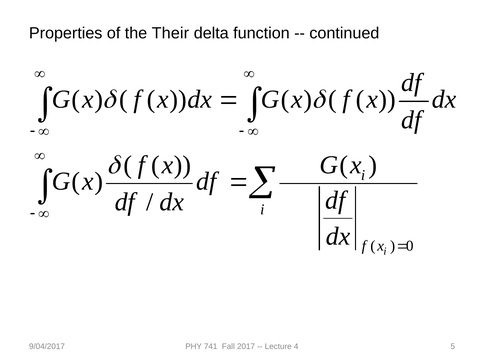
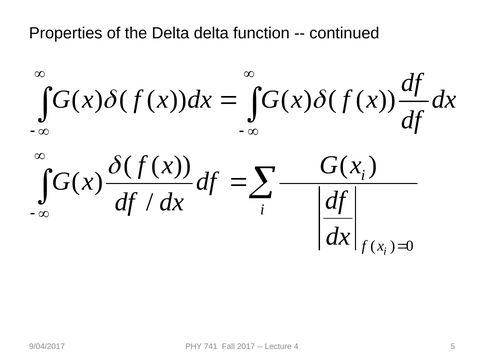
the Their: Their -> Delta (171, 33)
